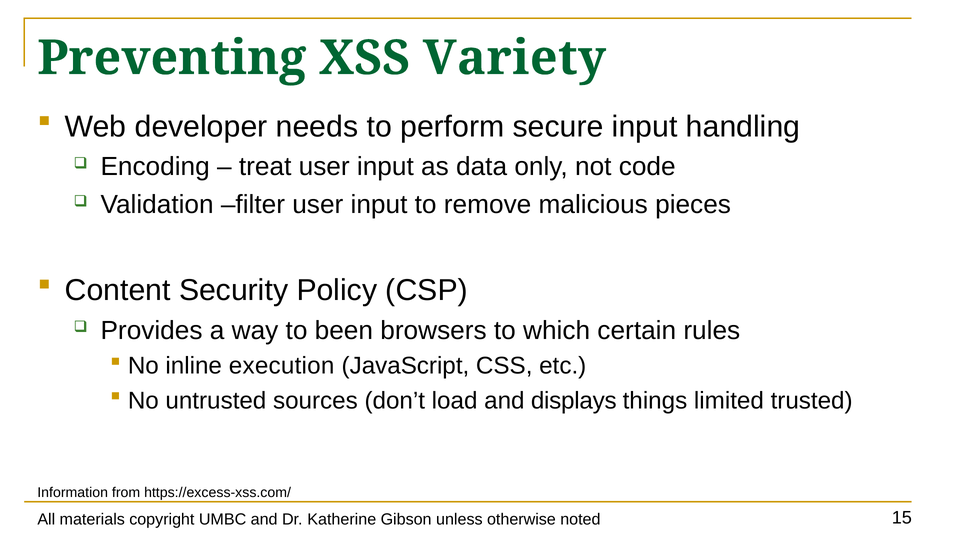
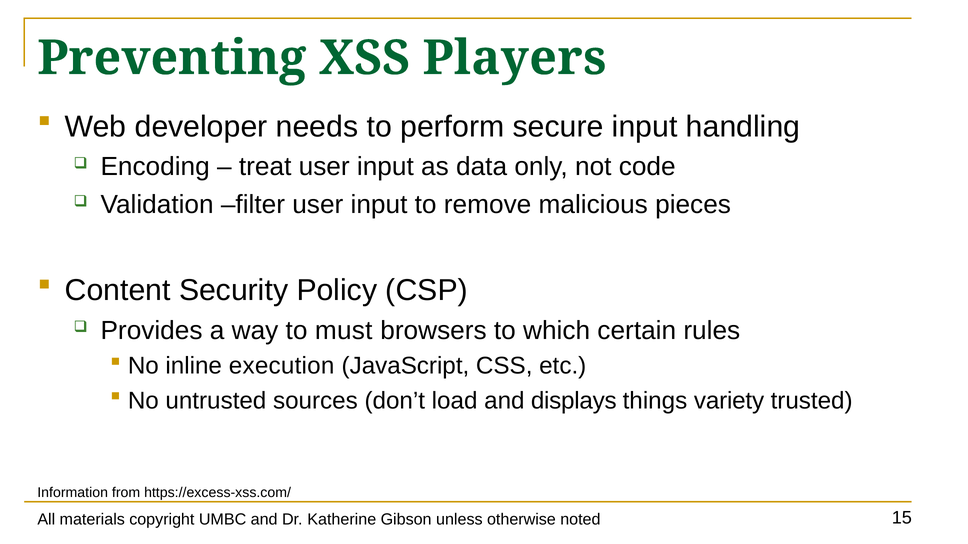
Variety: Variety -> Players (514, 58)
been: been -> must (344, 331)
limited: limited -> variety (729, 401)
